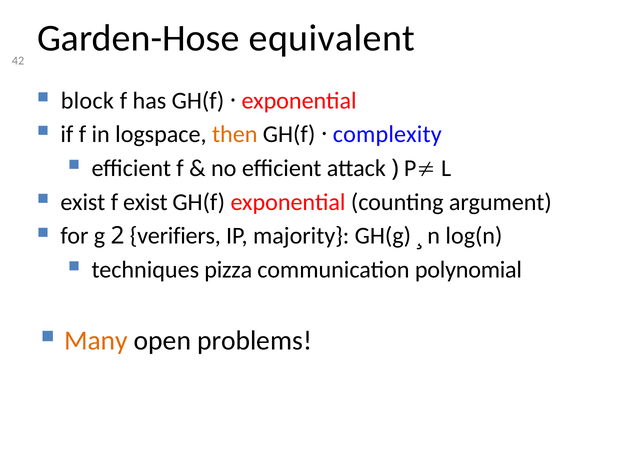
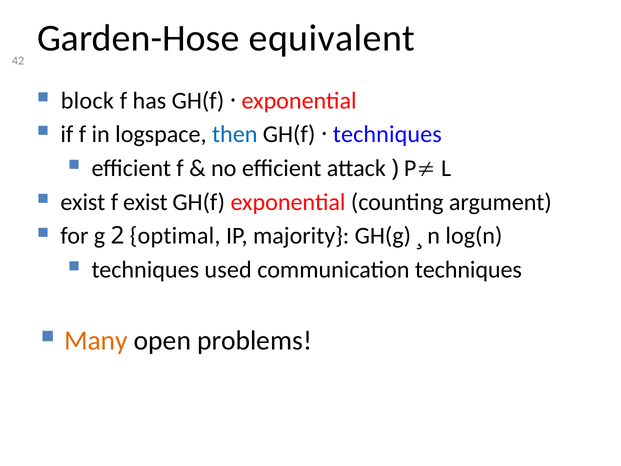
then colour: orange -> blue (235, 134)
complexity: complexity -> techniques (387, 134)
verifiers: verifiers -> optimal (175, 236)
pizza: pizza -> used (228, 270)
communication polynomial: polynomial -> techniques (468, 270)
